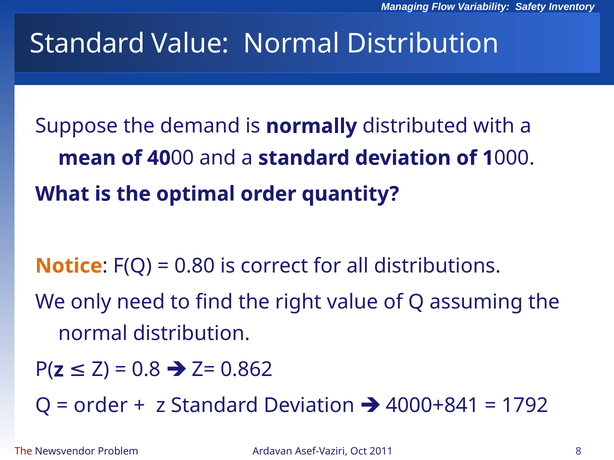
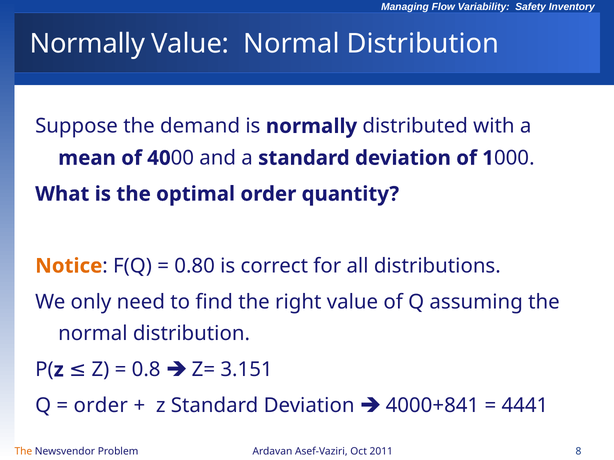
Standard: Standard -> Normally (87, 44)
0.862: 0.862 -> 3.151 (247, 370)
1792: 1792 -> 4441 (525, 406)
The colour: red -> orange (23, 452)
